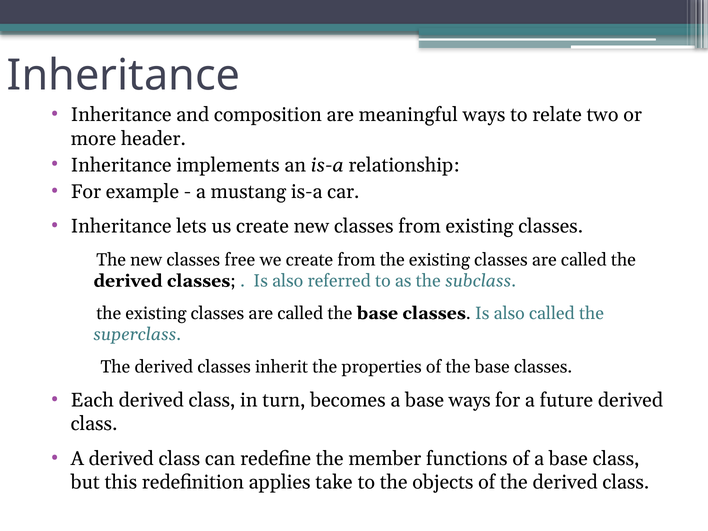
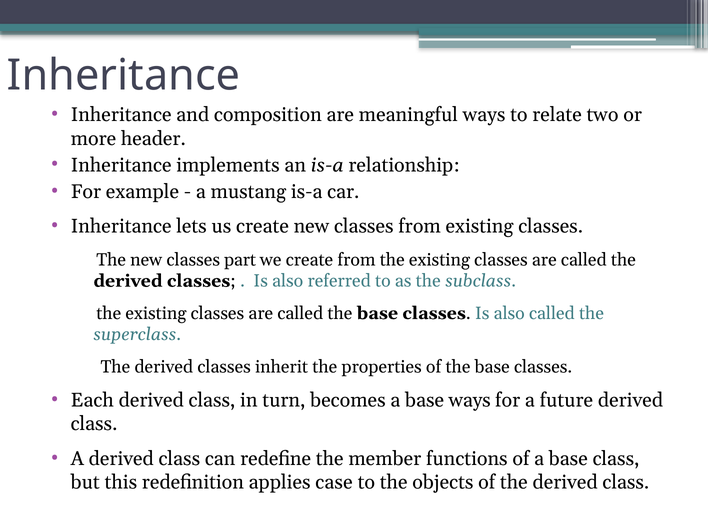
free: free -> part (240, 260)
take: take -> case (334, 482)
